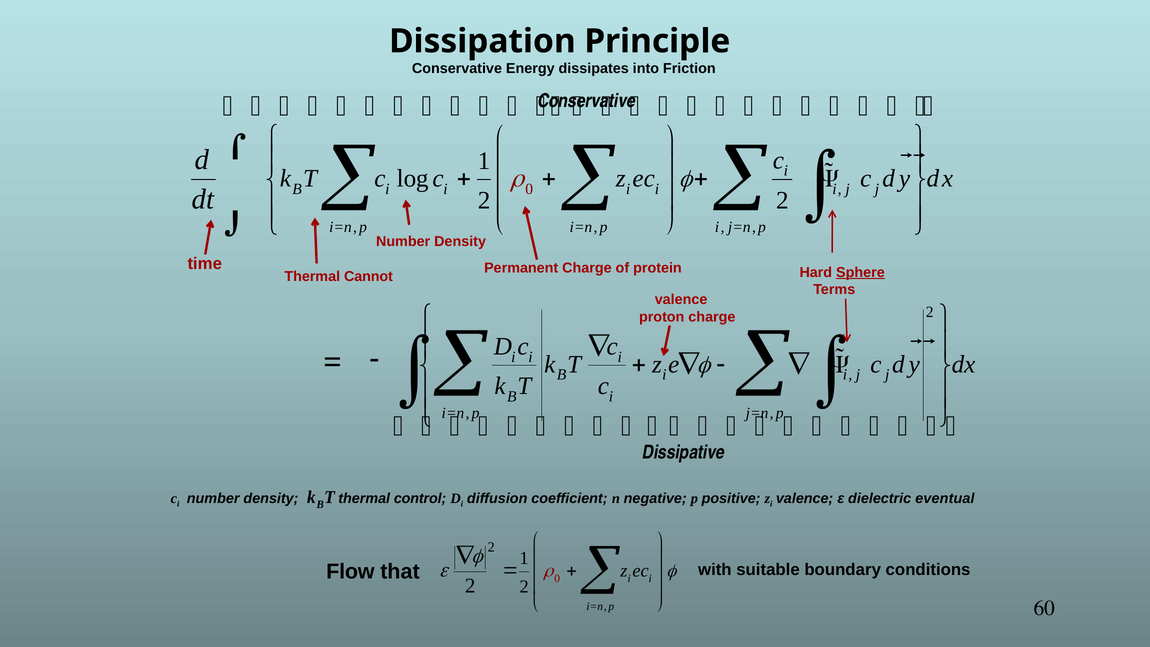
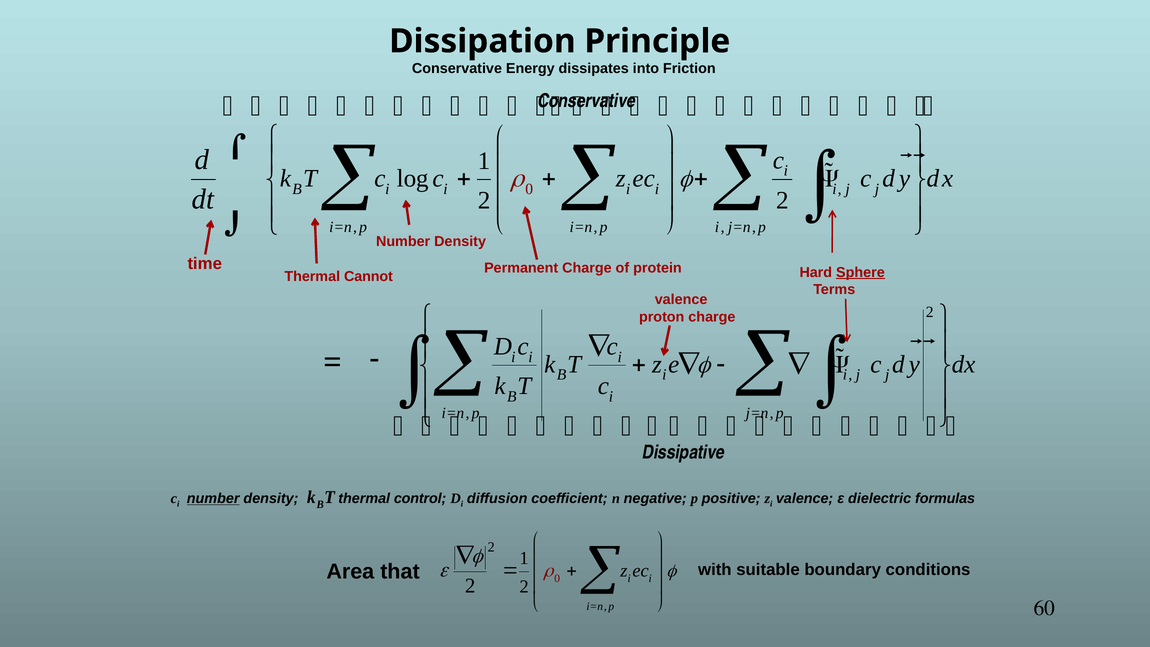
number underline: none -> present (213, 498)
eventual: eventual -> formulas (945, 498)
Flow: Flow -> Area (350, 572)
